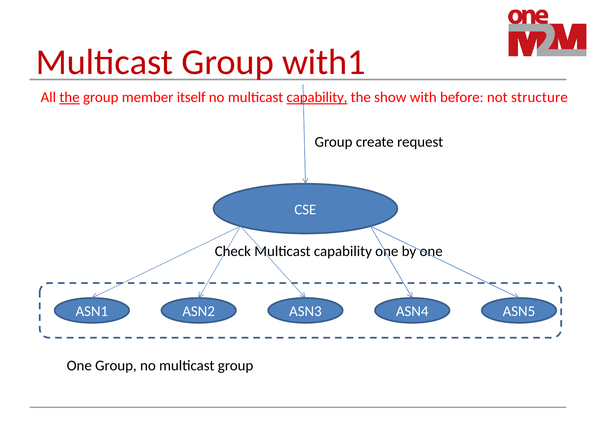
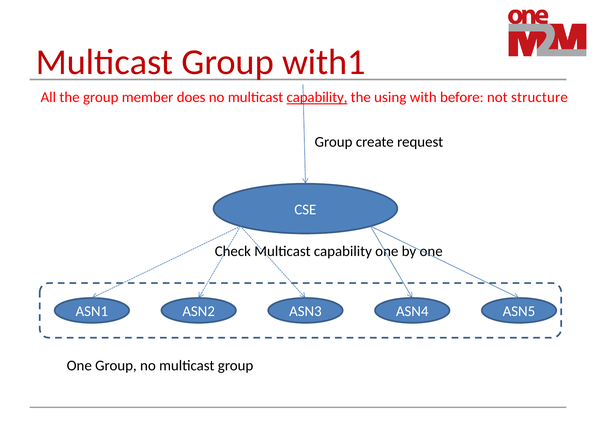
the underline: present -> none (69, 97)
itself: itself -> does (191, 97)
show: show -> using (390, 97)
